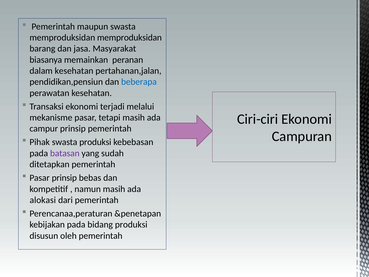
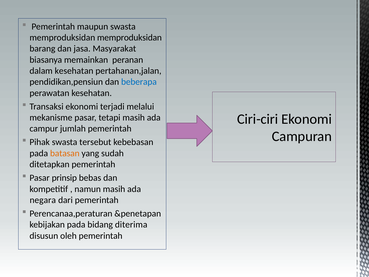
campur prinsip: prinsip -> jumlah (73, 129)
swasta produksi: produksi -> tersebut (95, 142)
batasan colour: purple -> orange (65, 153)
alokasi: alokasi -> negara (43, 200)
bidang produksi: produksi -> diterima (131, 224)
